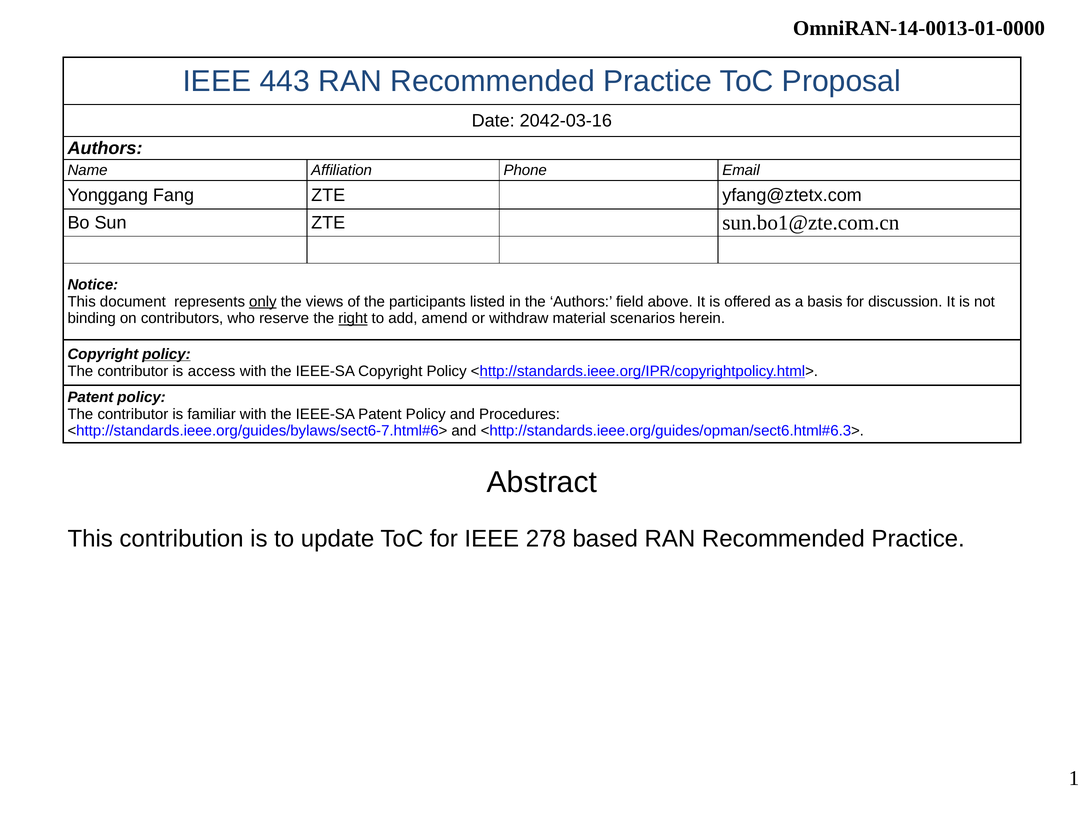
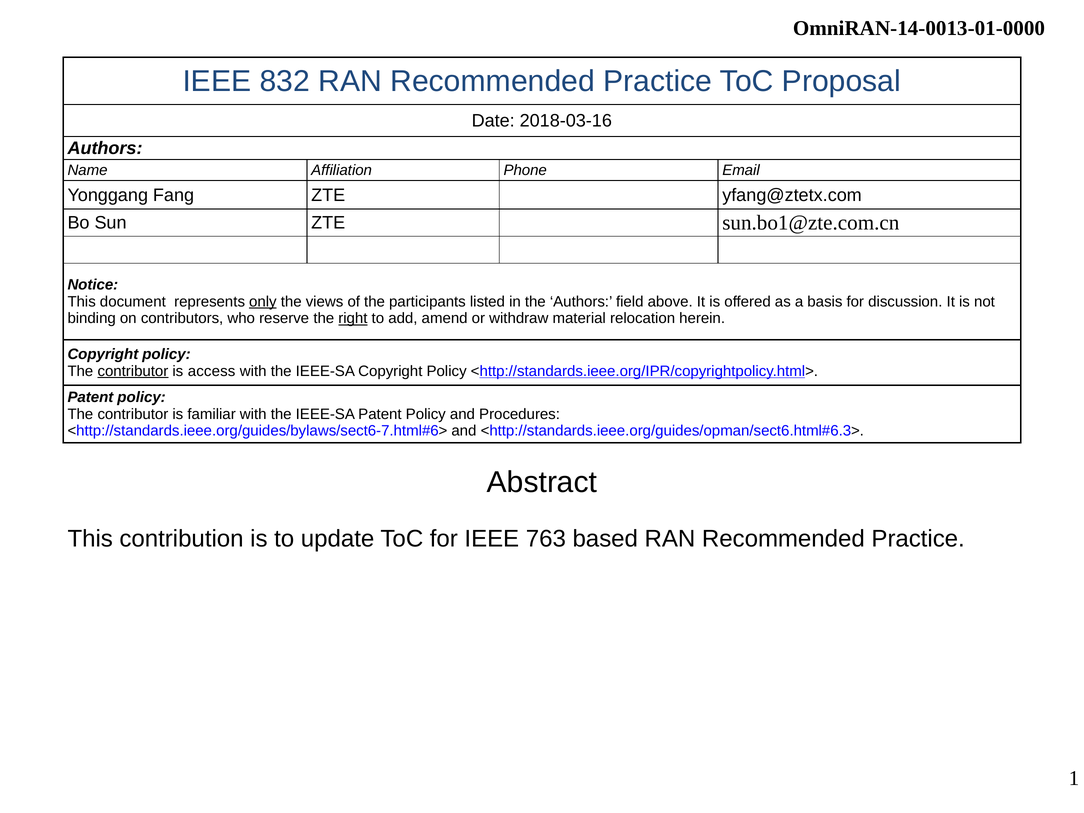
443: 443 -> 832 (285, 81)
2042-03-16: 2042-03-16 -> 2018-03-16 (566, 121)
scenarios: scenarios -> relocation (643, 318)
policy underline: present -> none (166, 354)
contributor underline: none -> present (133, 371)
278: 278 -> 763 (546, 539)
